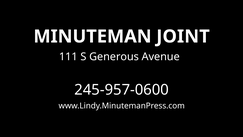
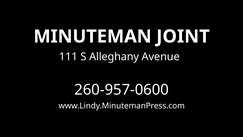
Generous: Generous -> Alleghany (114, 57)
245-957-0600: 245-957-0600 -> 260-957-0600 (122, 90)
